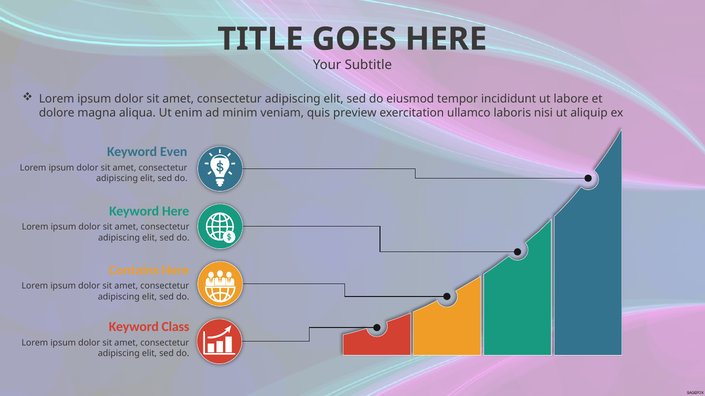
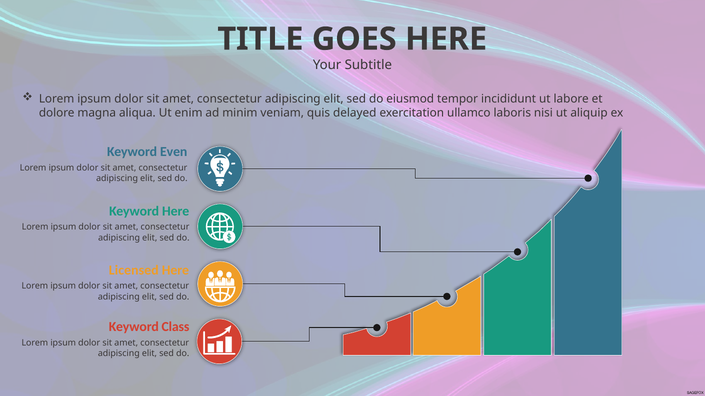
preview: preview -> delayed (355, 113)
Contains: Contains -> Licensed (134, 271)
